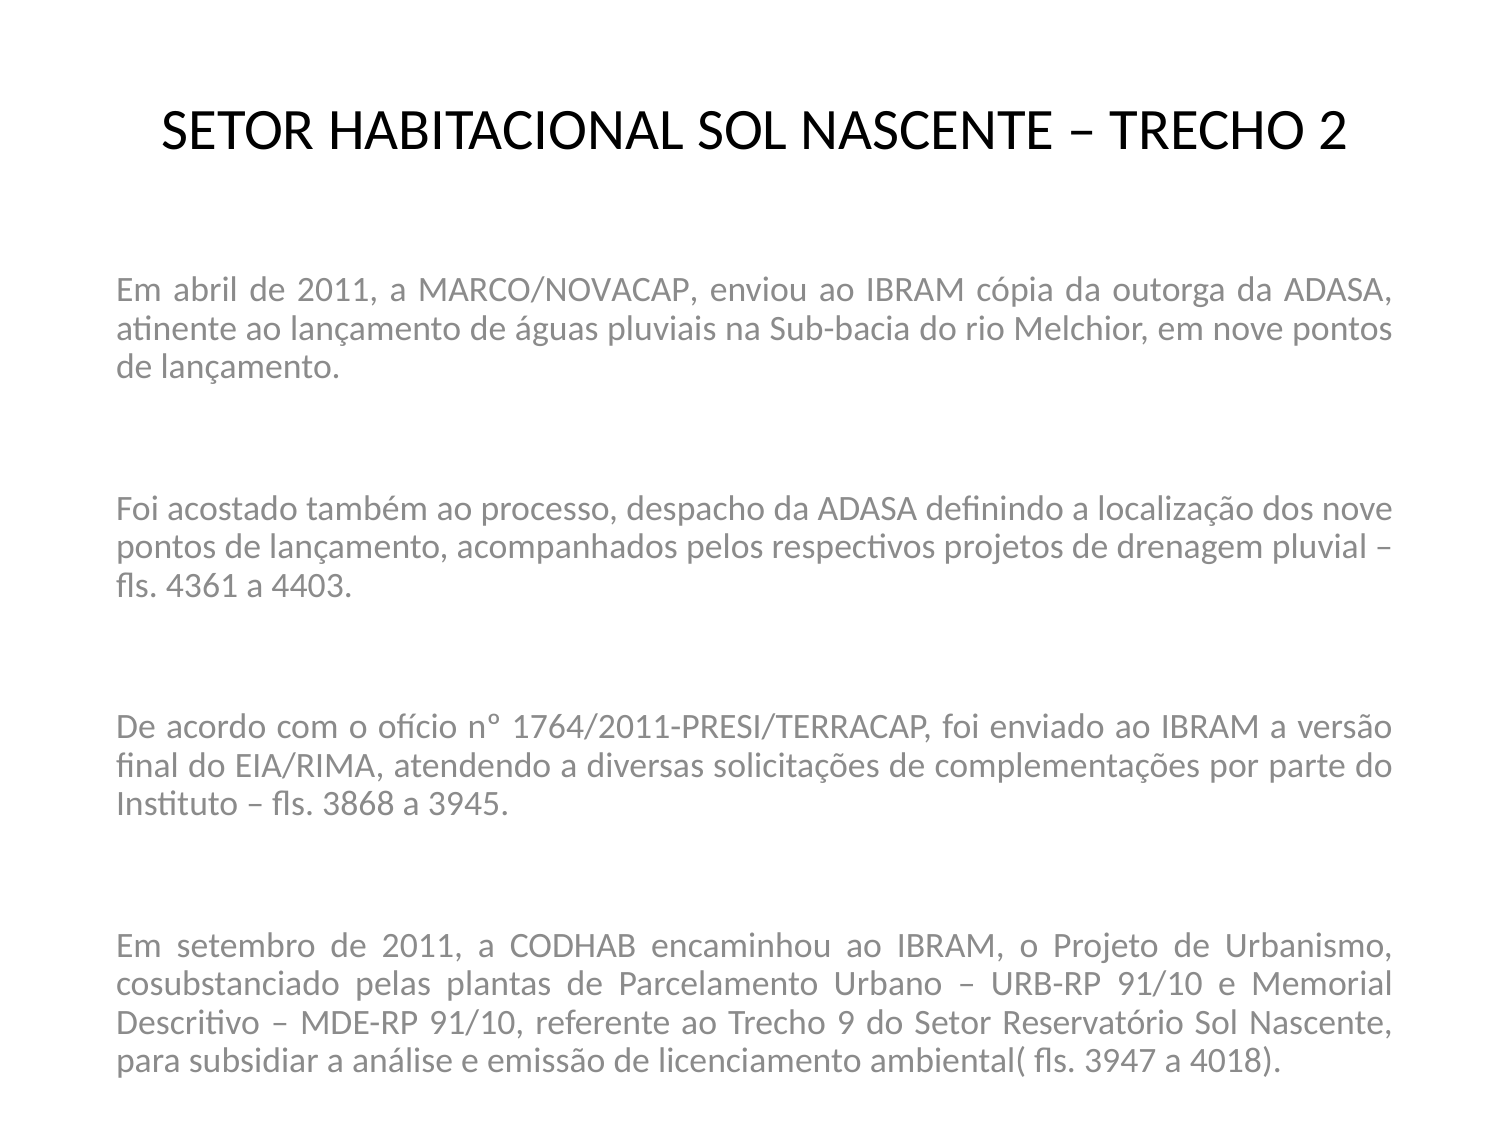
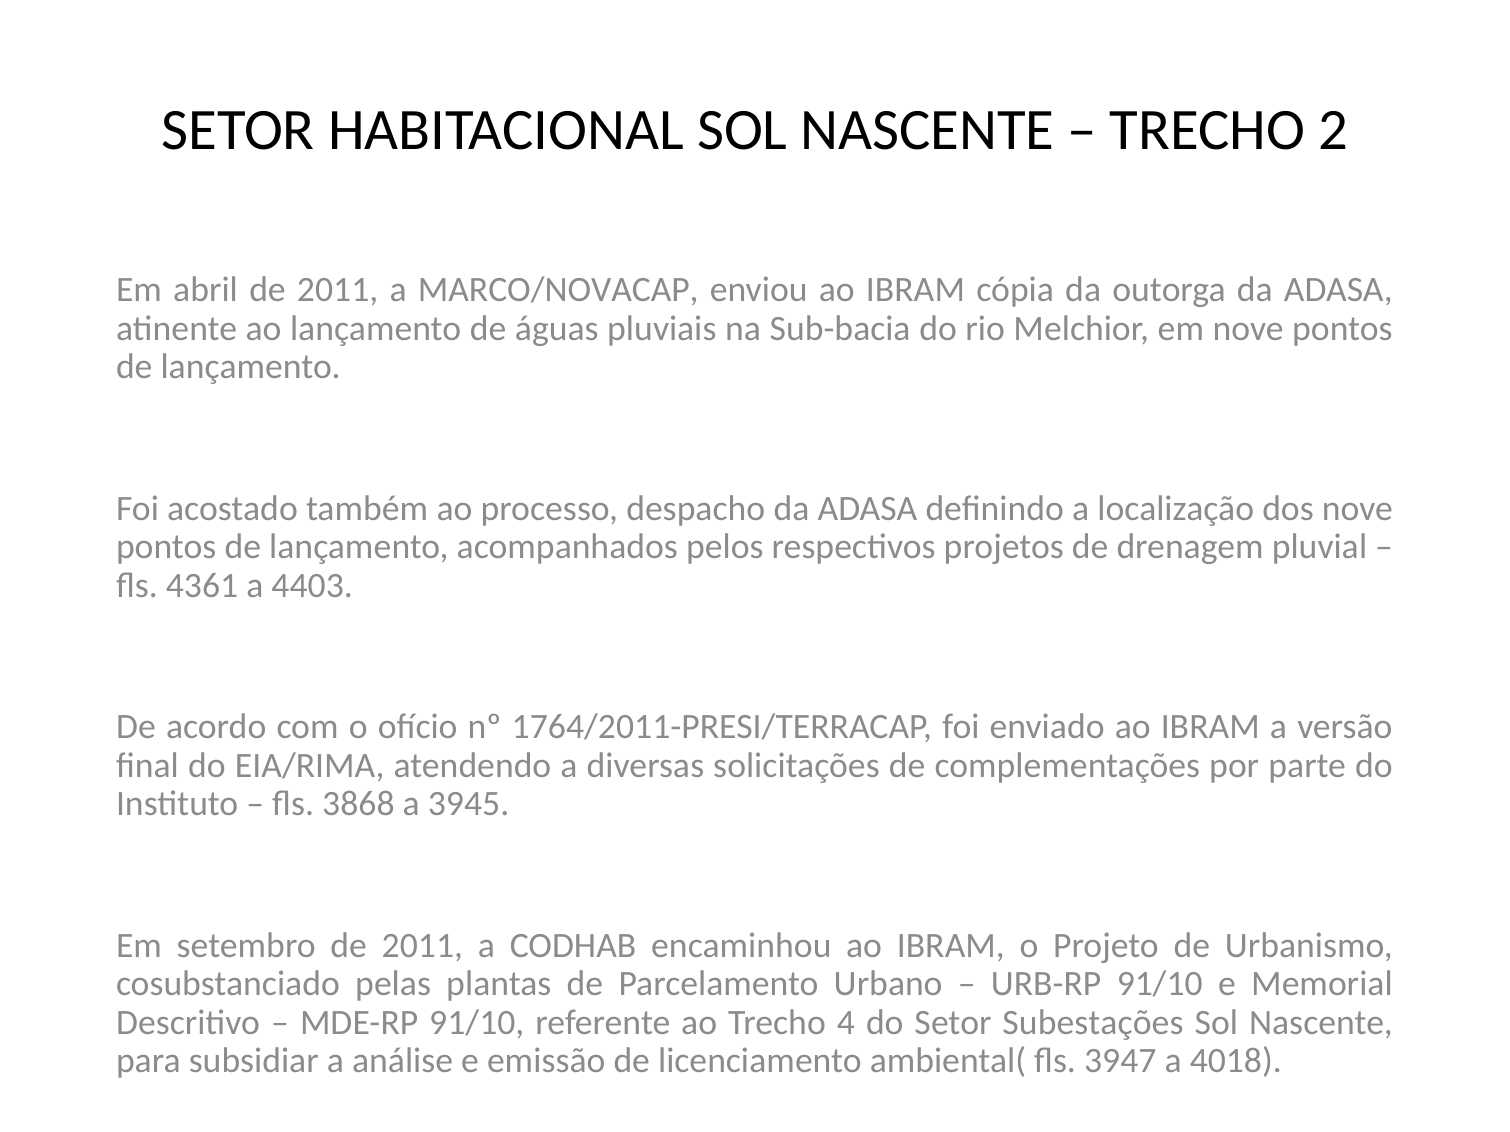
9: 9 -> 4 (846, 1023)
Reservatório: Reservatório -> Subestações (1093, 1023)
